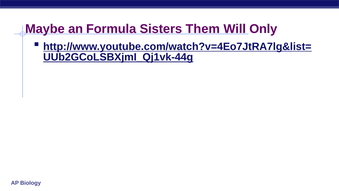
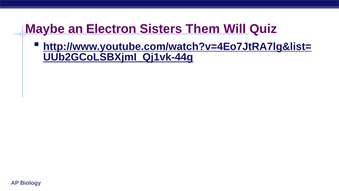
Formula: Formula -> Electron (111, 29)
Only: Only -> Quiz (263, 29)
